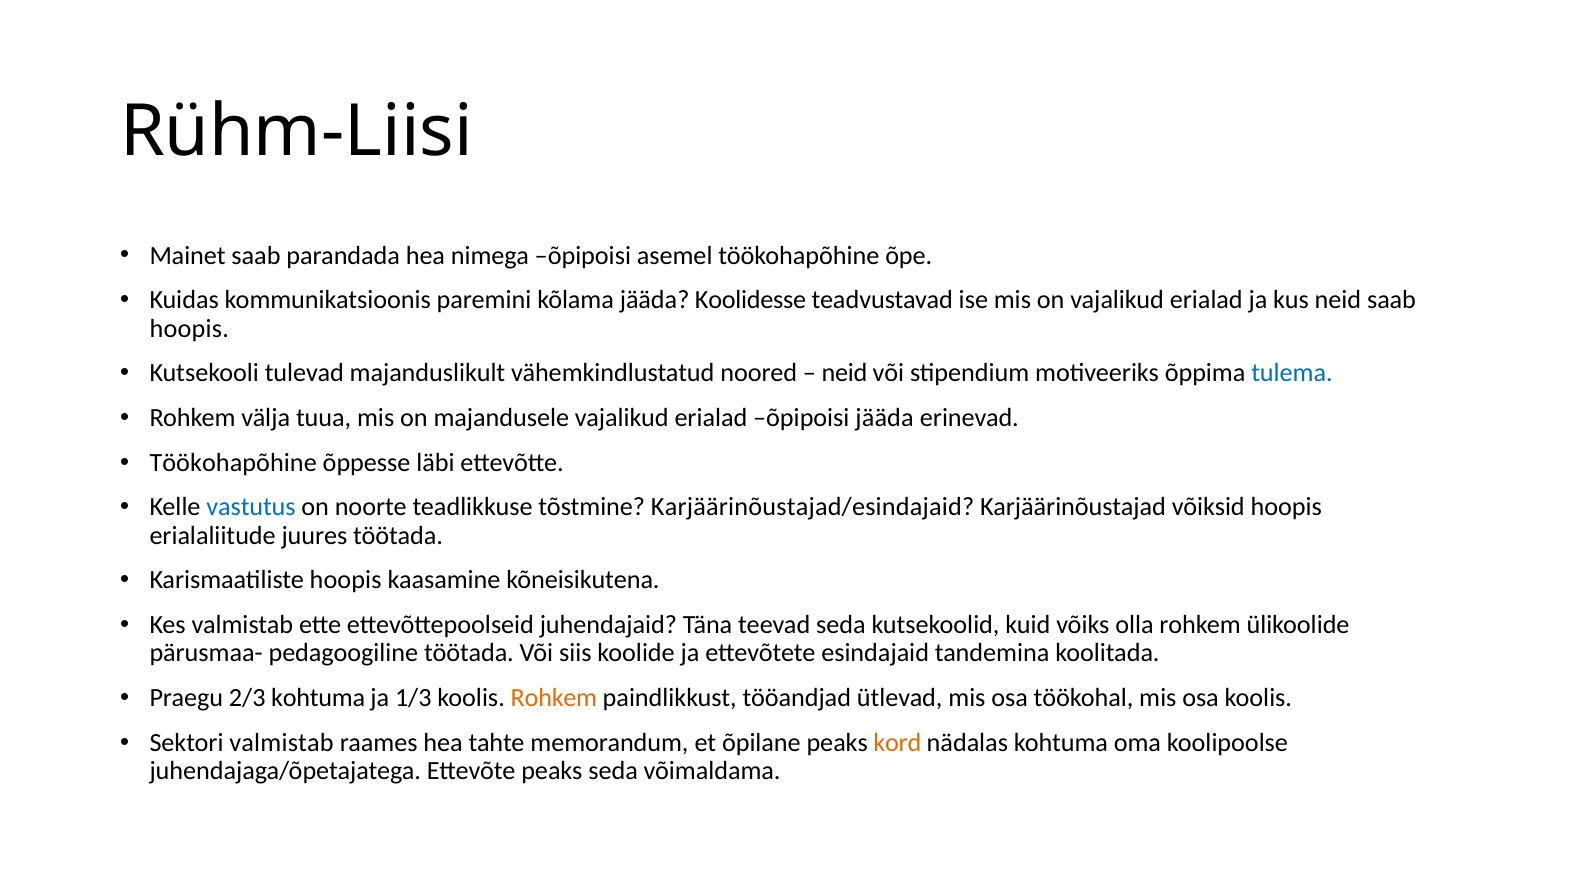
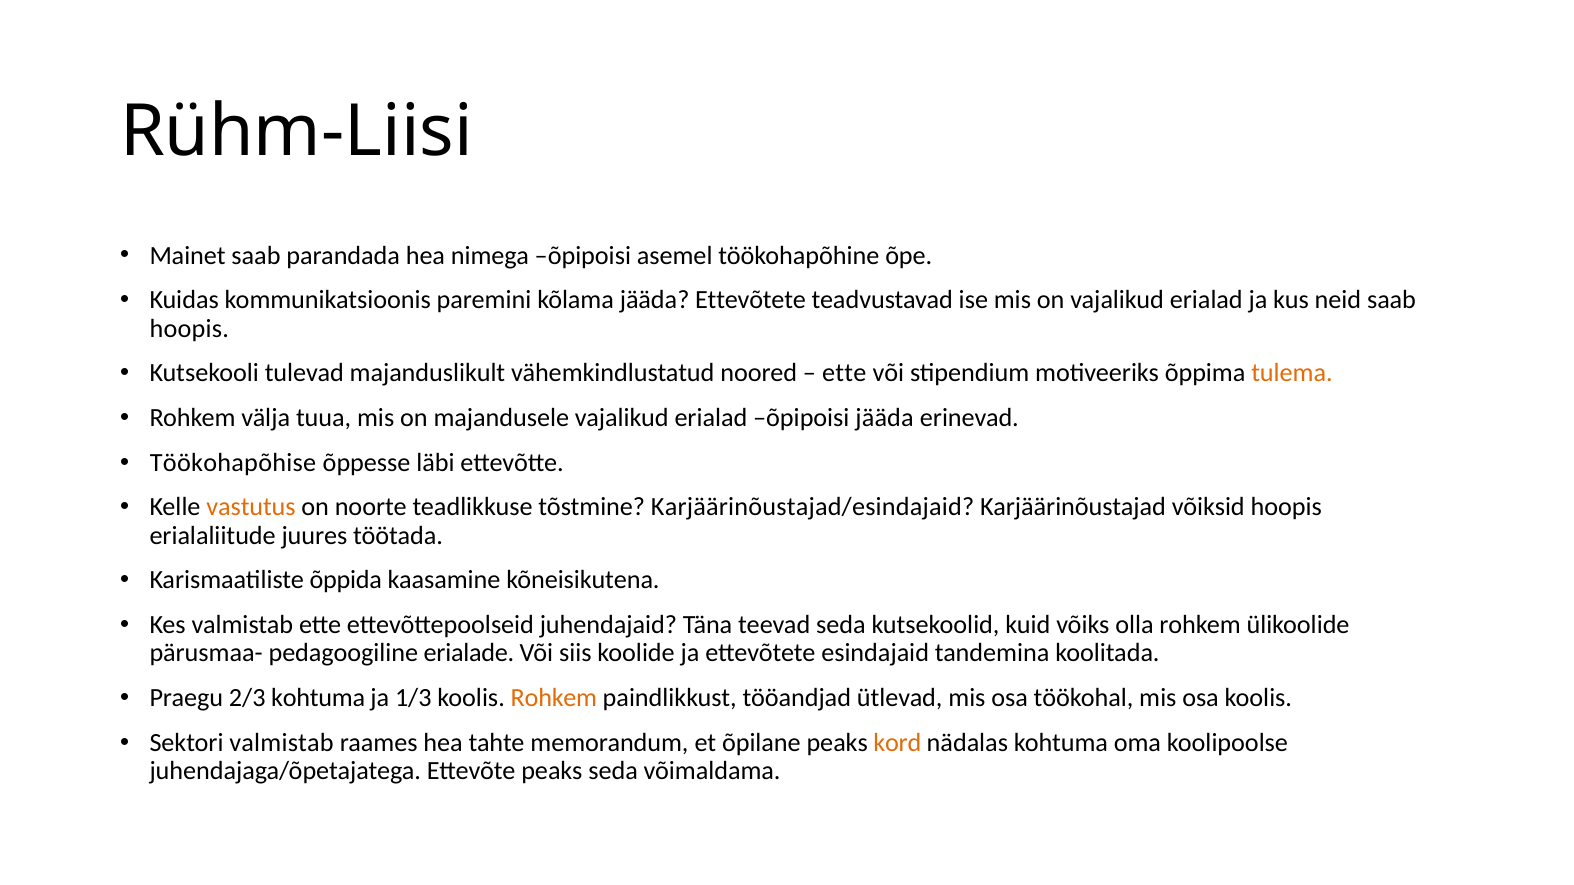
jääda Koolidesse: Koolidesse -> Ettevõtete (751, 300)
neid: neid -> ette (844, 373)
tulema colour: blue -> orange (1292, 373)
Töökohapõhine: Töökohapõhine -> Töökohapõhise (233, 463)
vastutus colour: blue -> orange (251, 507)
Karismaatiliste hoopis: hoopis -> õppida (346, 580)
pedagoogiline töötada: töötada -> erialade (469, 653)
